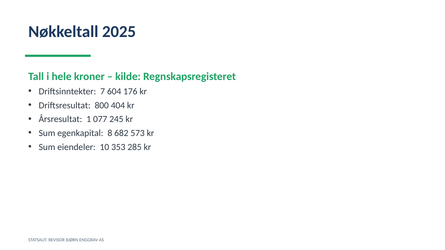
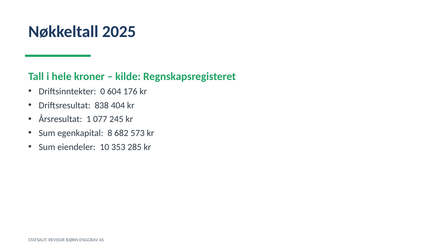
7: 7 -> 0 (103, 92)
800: 800 -> 838 (102, 105)
